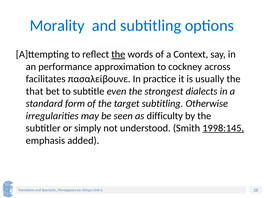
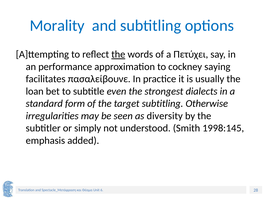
Context: Context -> Πετύχει (191, 54)
across: across -> saying (217, 67)
that: that -> loan (35, 91)
difficulty: difficulty -> diversity (165, 116)
1998:145 underline: present -> none (223, 128)
